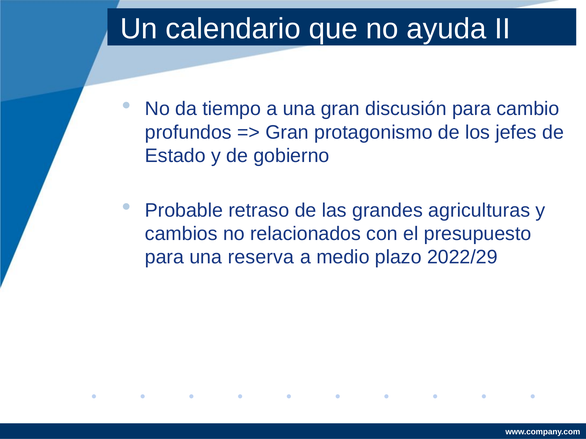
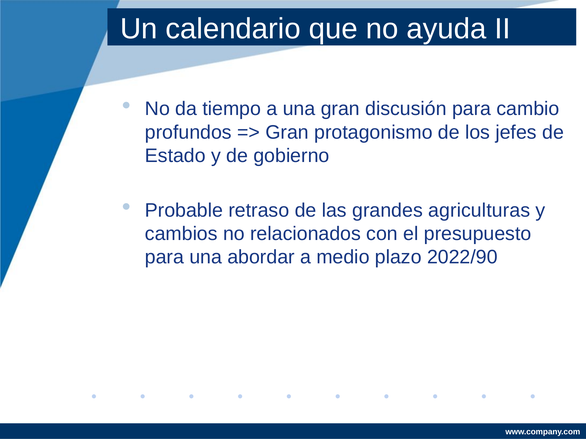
reserva: reserva -> abordar (261, 257)
2022/29: 2022/29 -> 2022/90 (462, 257)
